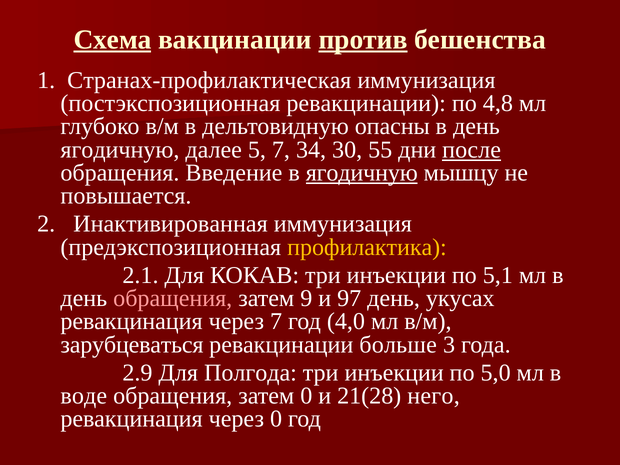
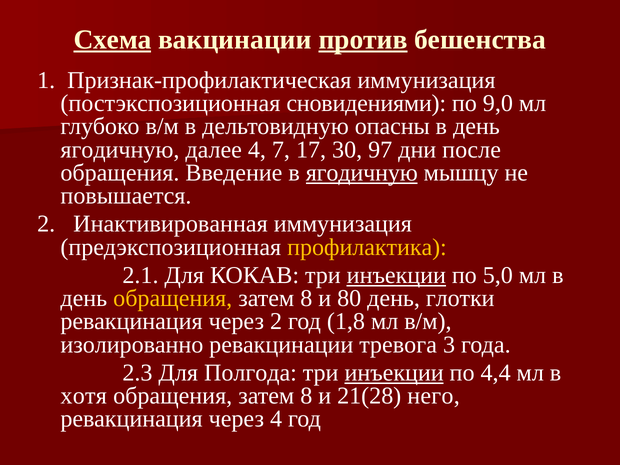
Странах-профилактическая: Странах-профилактическая -> Признак-профилактическая (209, 80)
постэкспозиционная ревакцинации: ревакцинации -> сновидениями (366, 103)
4,8: 4,8 -> 9,0 (498, 103)
далее 5: 5 -> 4 (257, 150)
34: 34 -> 17 (311, 150)
55: 55 -> 97 (380, 150)
после underline: present -> none (472, 150)
инъекции underline: none -> present (396, 275)
5,1: 5,1 -> 5,0 (498, 275)
обращения colour: pink -> yellow (173, 298)
9: 9 -> 8 (306, 298)
97: 97 -> 80 (349, 298)
укусах: укусах -> глотки (460, 298)
через 7: 7 -> 2 (276, 321)
4,0: 4,0 -> 1,8 (346, 321)
зарубцеваться: зарубцеваться -> изолированно (132, 345)
больше: больше -> тревога (398, 345)
2.9: 2.9 -> 2.3 (138, 373)
инъекции underline: none -> present (394, 373)
5,0: 5,0 -> 4,4 (496, 373)
воде: воде -> хотя (84, 396)
0: 0 -> 8 (306, 396)
через 0: 0 -> 4 (276, 419)
